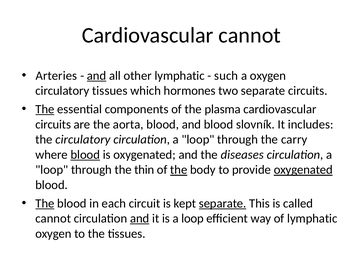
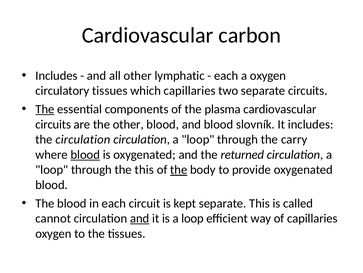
Cardiovascular cannot: cannot -> carbon (250, 35)
Arteries: Arteries -> Includes (56, 75)
and underline: present -> none (97, 75)
such: such -> each (226, 75)
which hormones: hormones -> capillaries (190, 91)
the aorta: aorta -> other (128, 124)
the circulatory: circulatory -> circulation (83, 139)
diseases: diseases -> returned (242, 154)
the thin: thin -> this (144, 169)
oxygenated underline: present -> none (303, 169)
The underline: present -> none (45, 203)
separate underline: present -> none (223, 203)
of lymphatic: lymphatic -> capillaries (312, 218)
